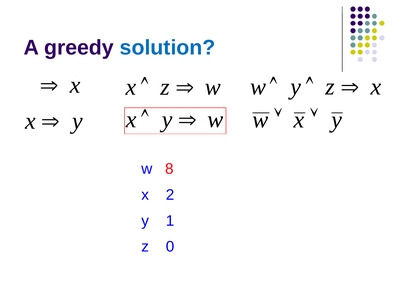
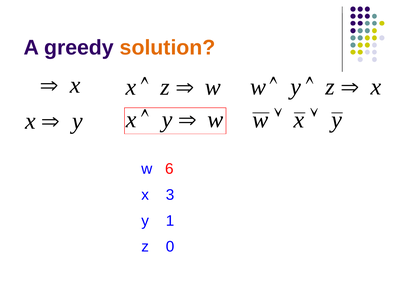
solution colour: blue -> orange (168, 48)
8: 8 -> 6 (169, 169)
2: 2 -> 3 (170, 195)
